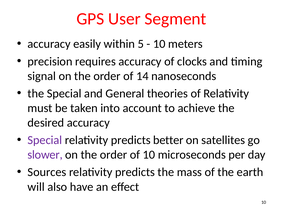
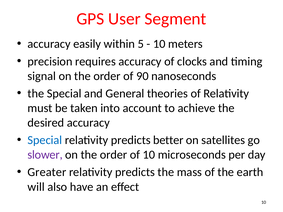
14: 14 -> 90 (142, 76)
Special colour: purple -> blue (45, 140)
Sources: Sources -> Greater (47, 172)
